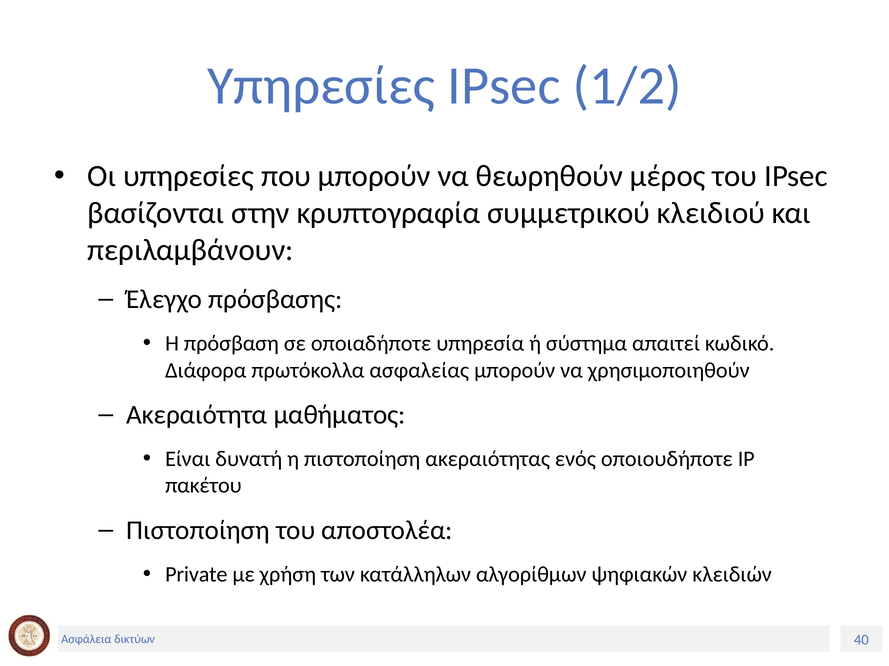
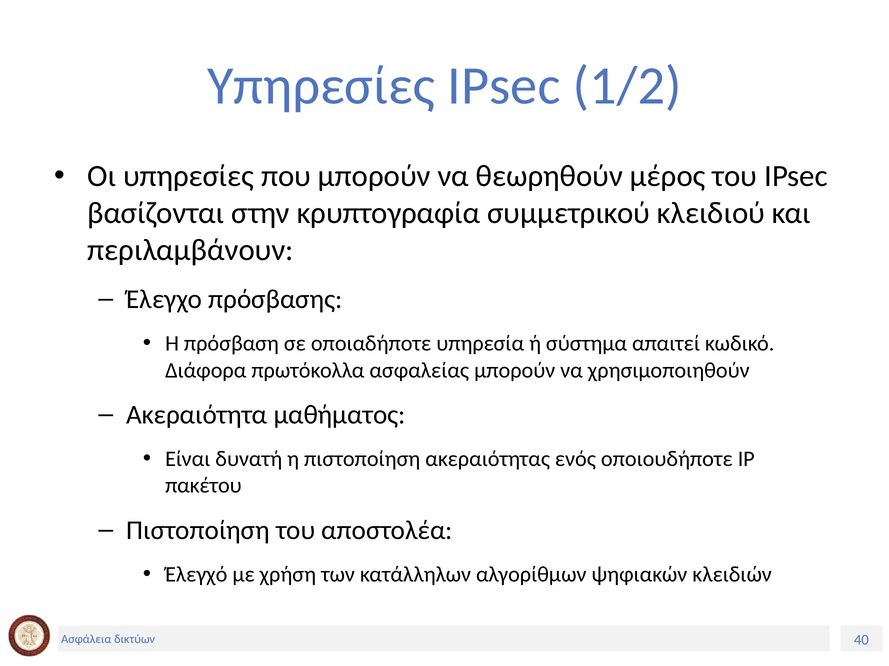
Private: Private -> Έλεγχό (196, 575)
